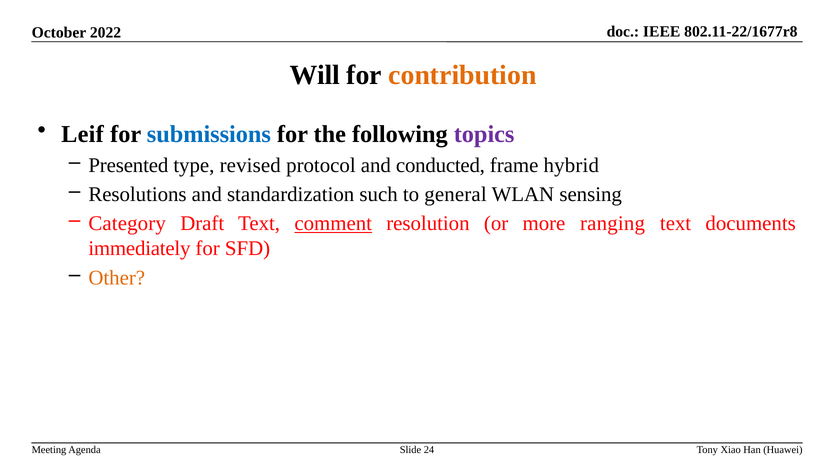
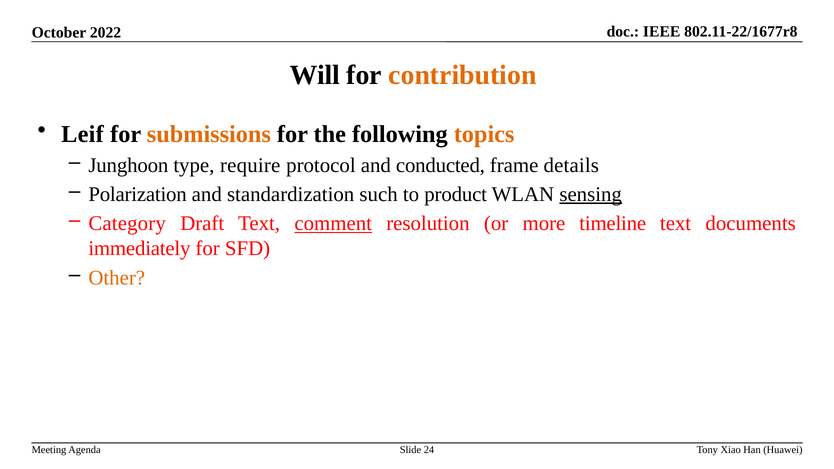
submissions colour: blue -> orange (209, 134)
topics colour: purple -> orange (484, 134)
Presented: Presented -> Junghoon (128, 165)
revised: revised -> require (250, 165)
hybrid: hybrid -> details (571, 165)
Resolutions: Resolutions -> Polarization (138, 194)
general: general -> product (456, 194)
sensing underline: none -> present (591, 194)
ranging: ranging -> timeline (613, 224)
